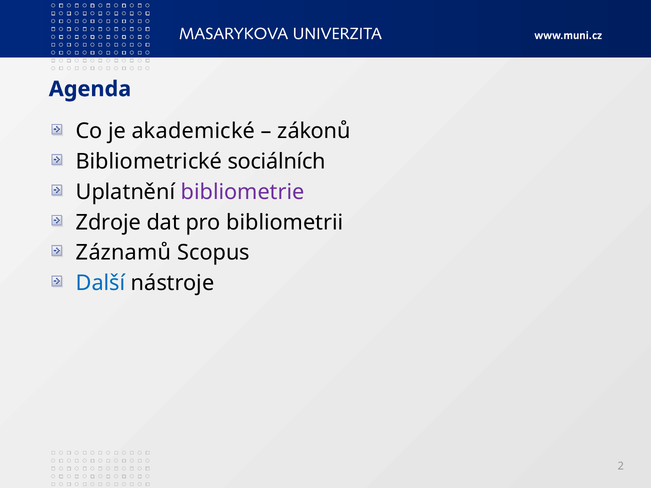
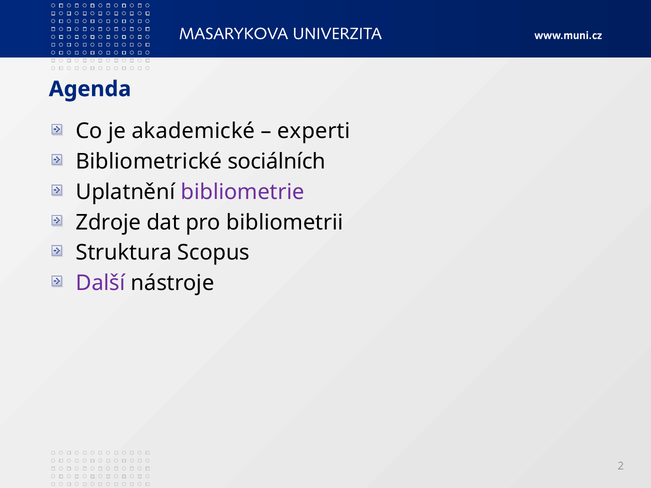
zákonů: zákonů -> experti (314, 131)
Záznamů: Záznamů -> Struktura (124, 253)
Další colour: blue -> purple (101, 283)
